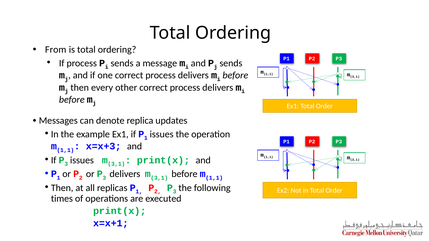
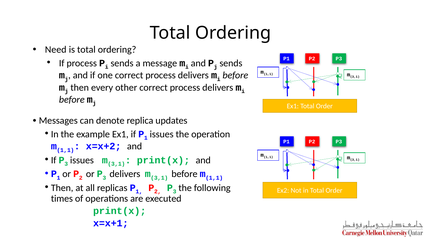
From: From -> Need (56, 50)
x=x+3: x=x+3 -> x=x+2 (104, 147)
